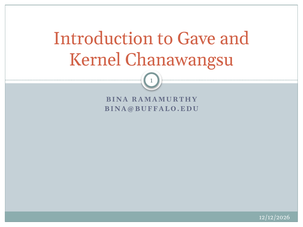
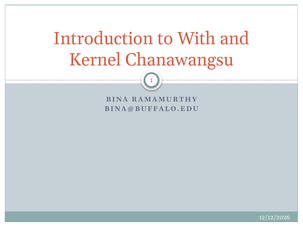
Gave: Gave -> With (197, 39)
